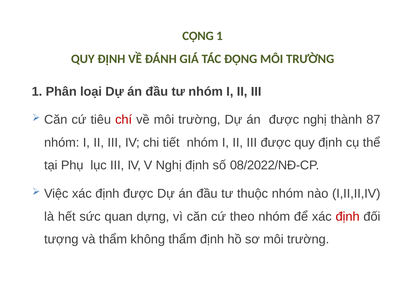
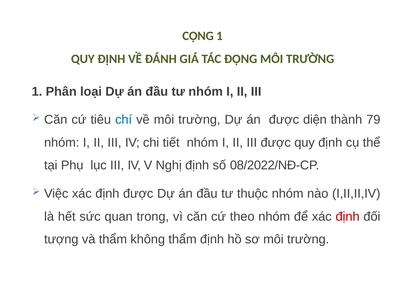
chí colour: red -> blue (124, 120)
được nghị: nghị -> diện (315, 120)
87: 87 -> 79 (373, 120)
dựng: dựng -> trong (153, 216)
